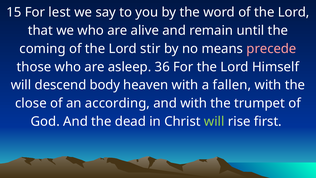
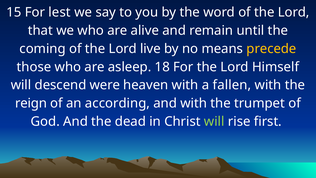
stir: stir -> live (150, 49)
precede colour: pink -> yellow (271, 49)
36: 36 -> 18 (162, 67)
body: body -> were (105, 85)
close: close -> reign (31, 103)
